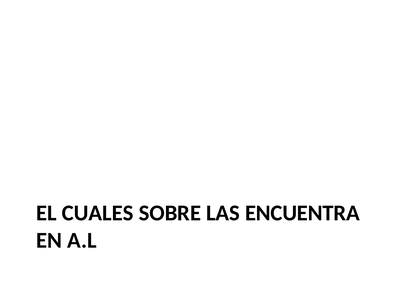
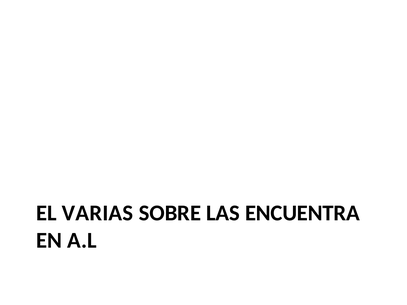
CUALES: CUALES -> VARIAS (98, 213)
